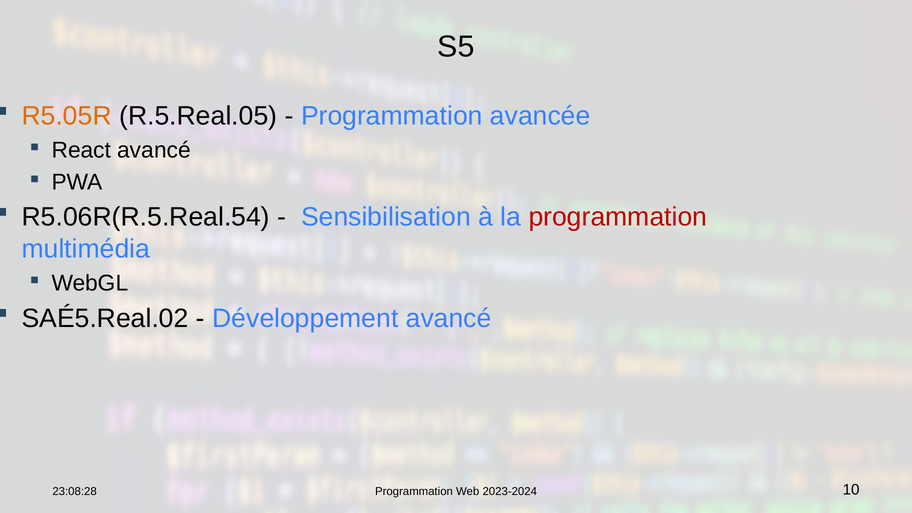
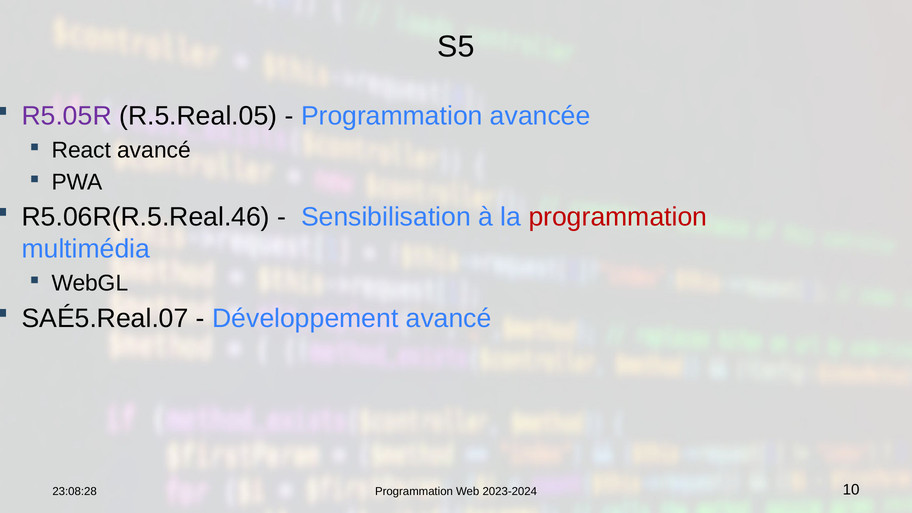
R5.05R colour: orange -> purple (67, 116)
R5.06R(R.5.Real.54: R5.06R(R.5.Real.54 -> R5.06R(R.5.Real.46 (146, 217)
SAÉ5.Real.02: SAÉ5.Real.02 -> SAÉ5.Real.07 (105, 318)
